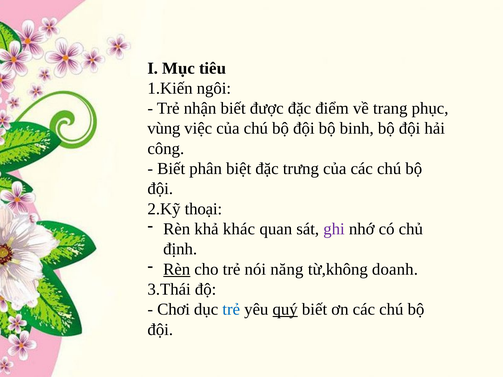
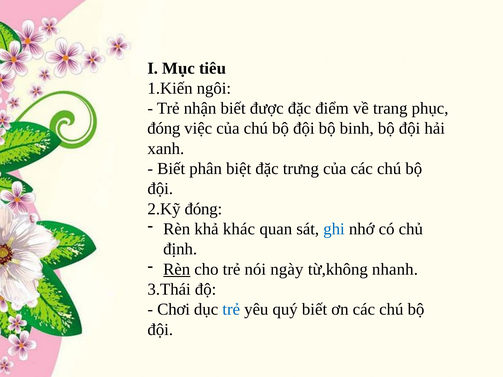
vùng: vùng -> đóng (164, 129)
công: công -> xanh (166, 149)
2.Kỹ thoại: thoại -> đóng (203, 209)
ghi colour: purple -> blue (334, 229)
năng: năng -> ngày (287, 269)
doanh: doanh -> nhanh (395, 269)
quý underline: present -> none (285, 310)
